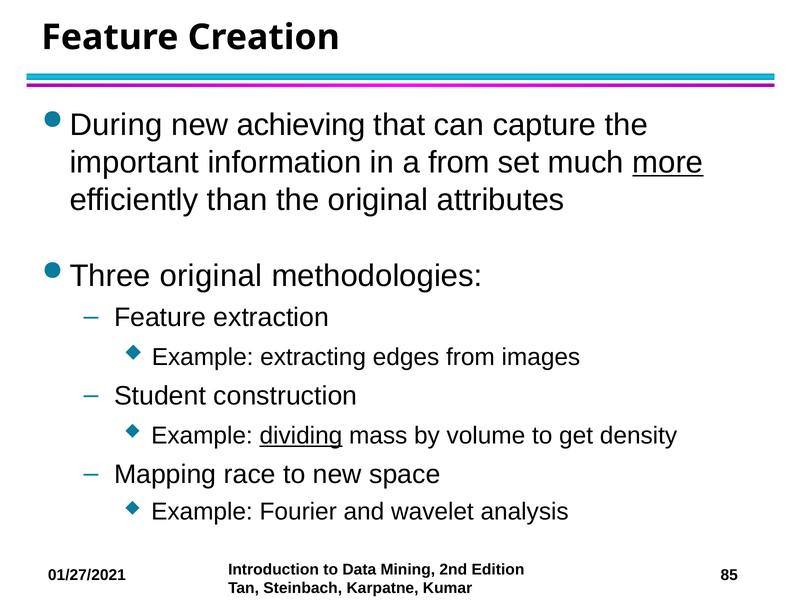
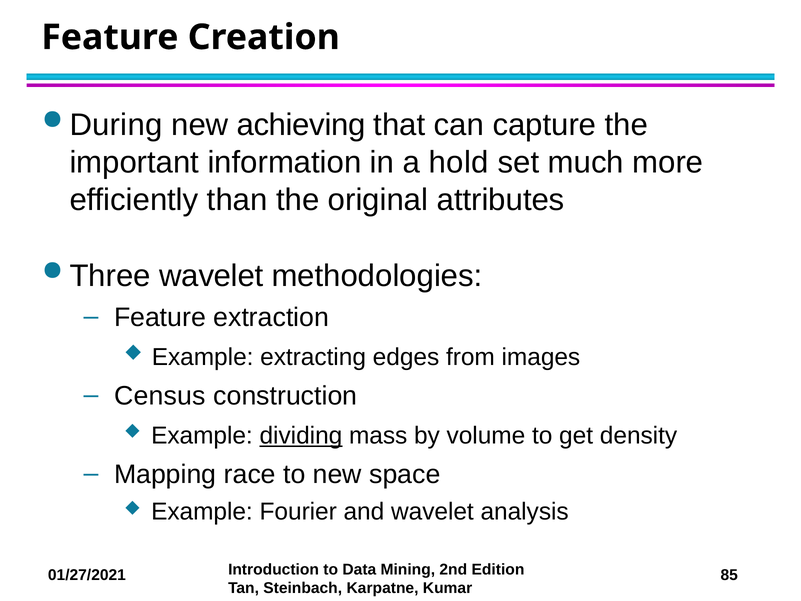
a from: from -> hold (459, 162)
more underline: present -> none (668, 162)
Three original: original -> wavelet (211, 276)
Student: Student -> Census (160, 396)
